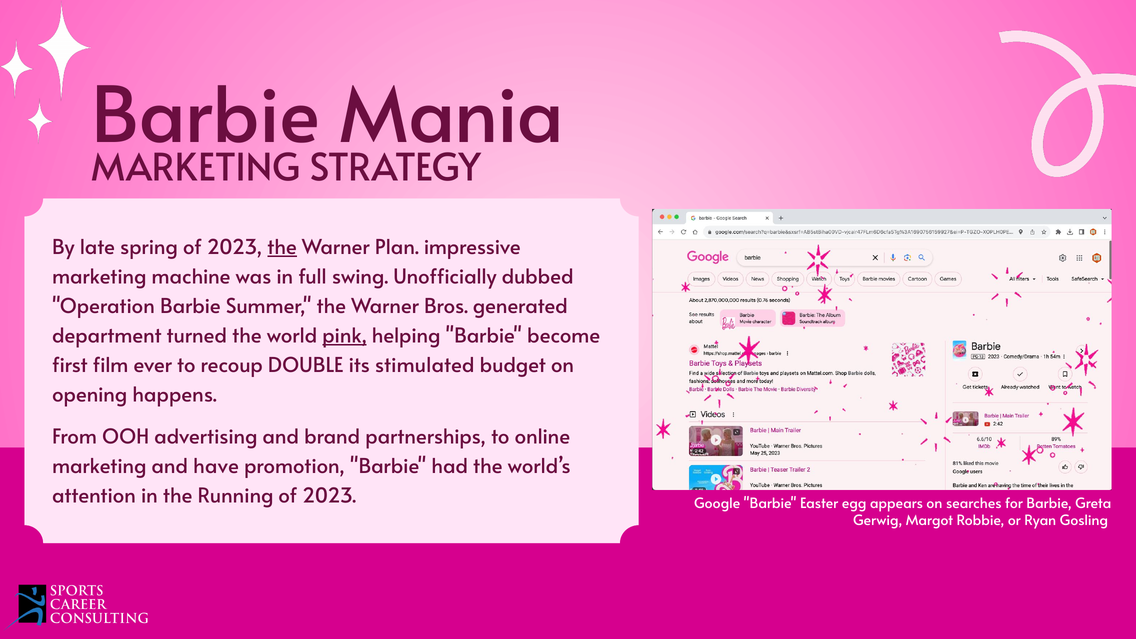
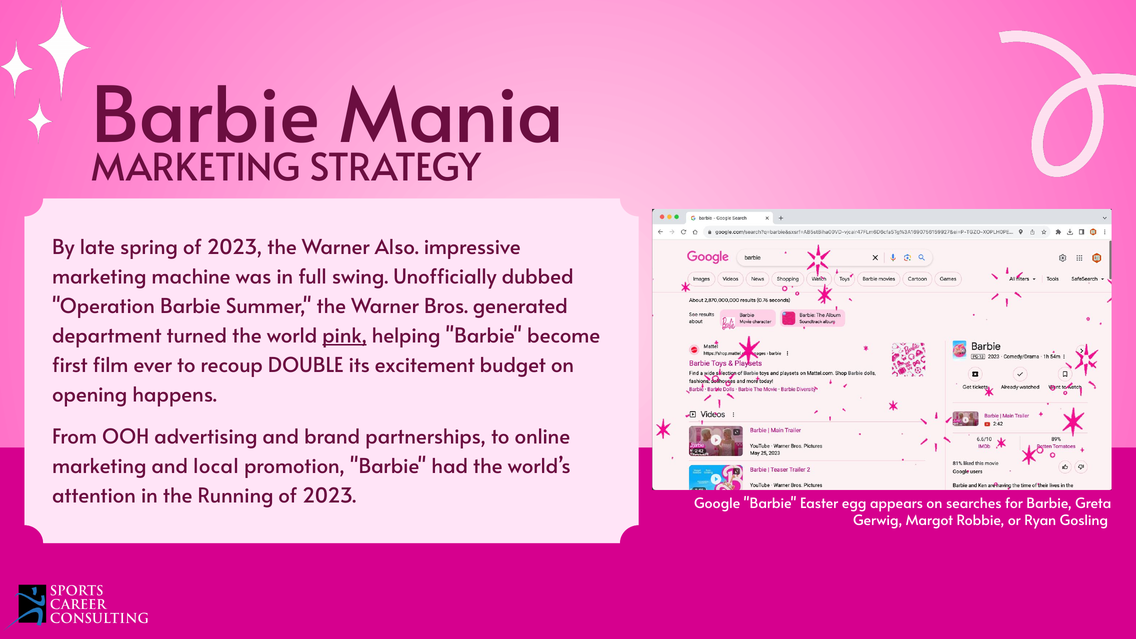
the underline: present -> none (282, 247)
Plan: Plan -> Also (397, 247)
stimulated: stimulated -> excitement (425, 365)
have: have -> local (216, 466)
